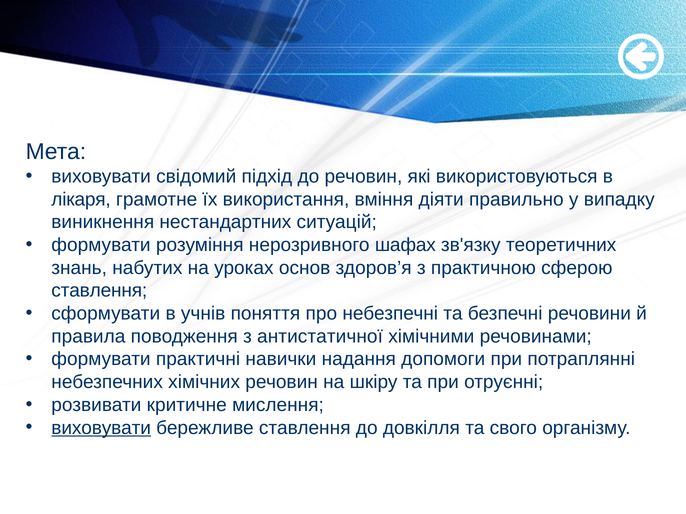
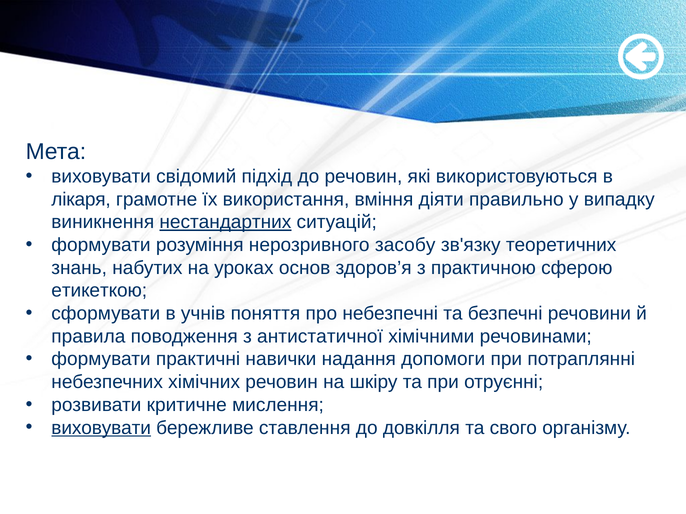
нестандартних underline: none -> present (225, 222)
шафах: шафах -> засобу (405, 245)
ставлення: ставлення -> етикеткою (99, 291)
